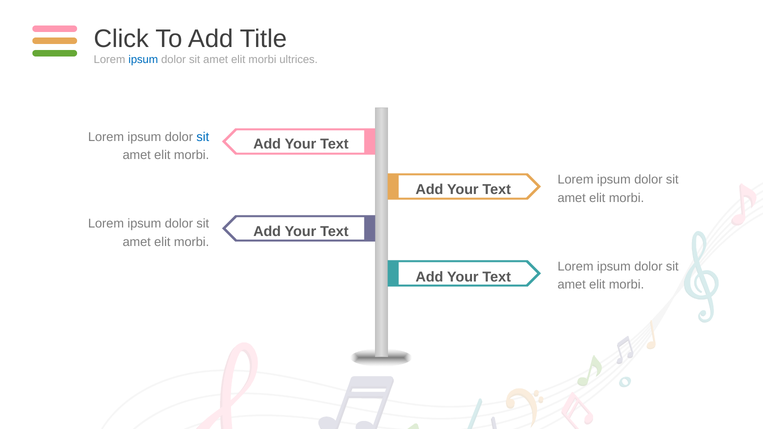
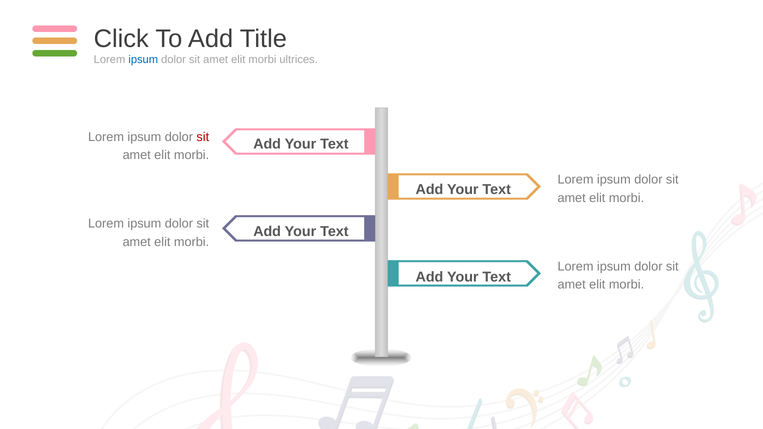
sit colour: blue -> red (203, 137)
